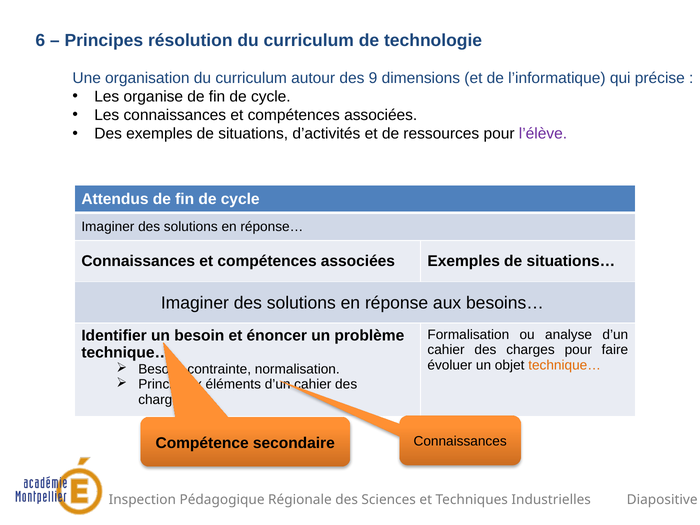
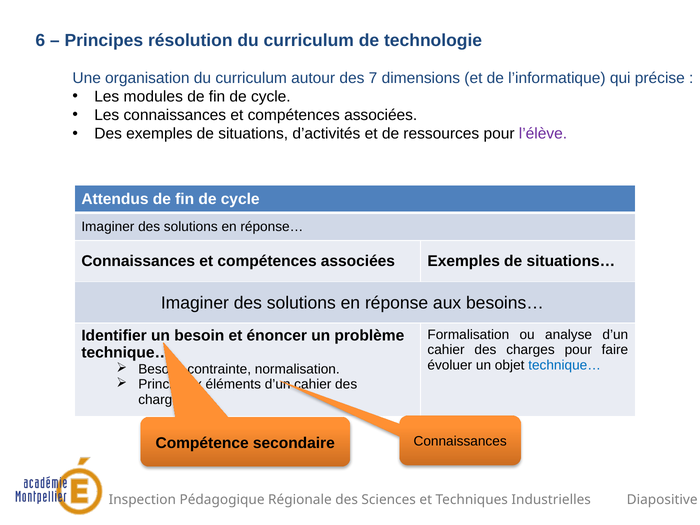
9: 9 -> 7 (373, 78)
organise: organise -> modules (153, 97)
technique… colour: orange -> blue (565, 365)
